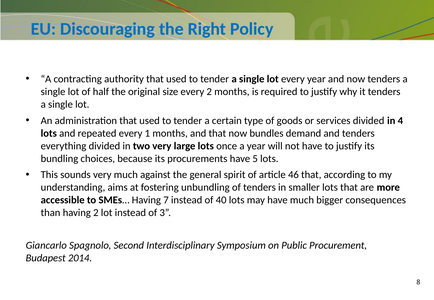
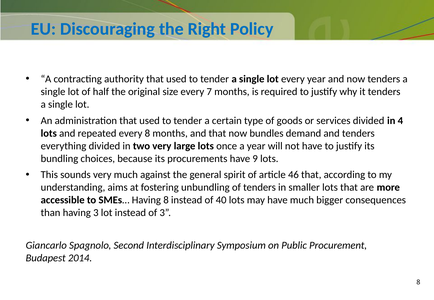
every 2: 2 -> 7 (209, 92)
every 1: 1 -> 8 (147, 133)
5: 5 -> 9 (255, 159)
Having 7: 7 -> 8 (166, 200)
having 2: 2 -> 3 (96, 213)
